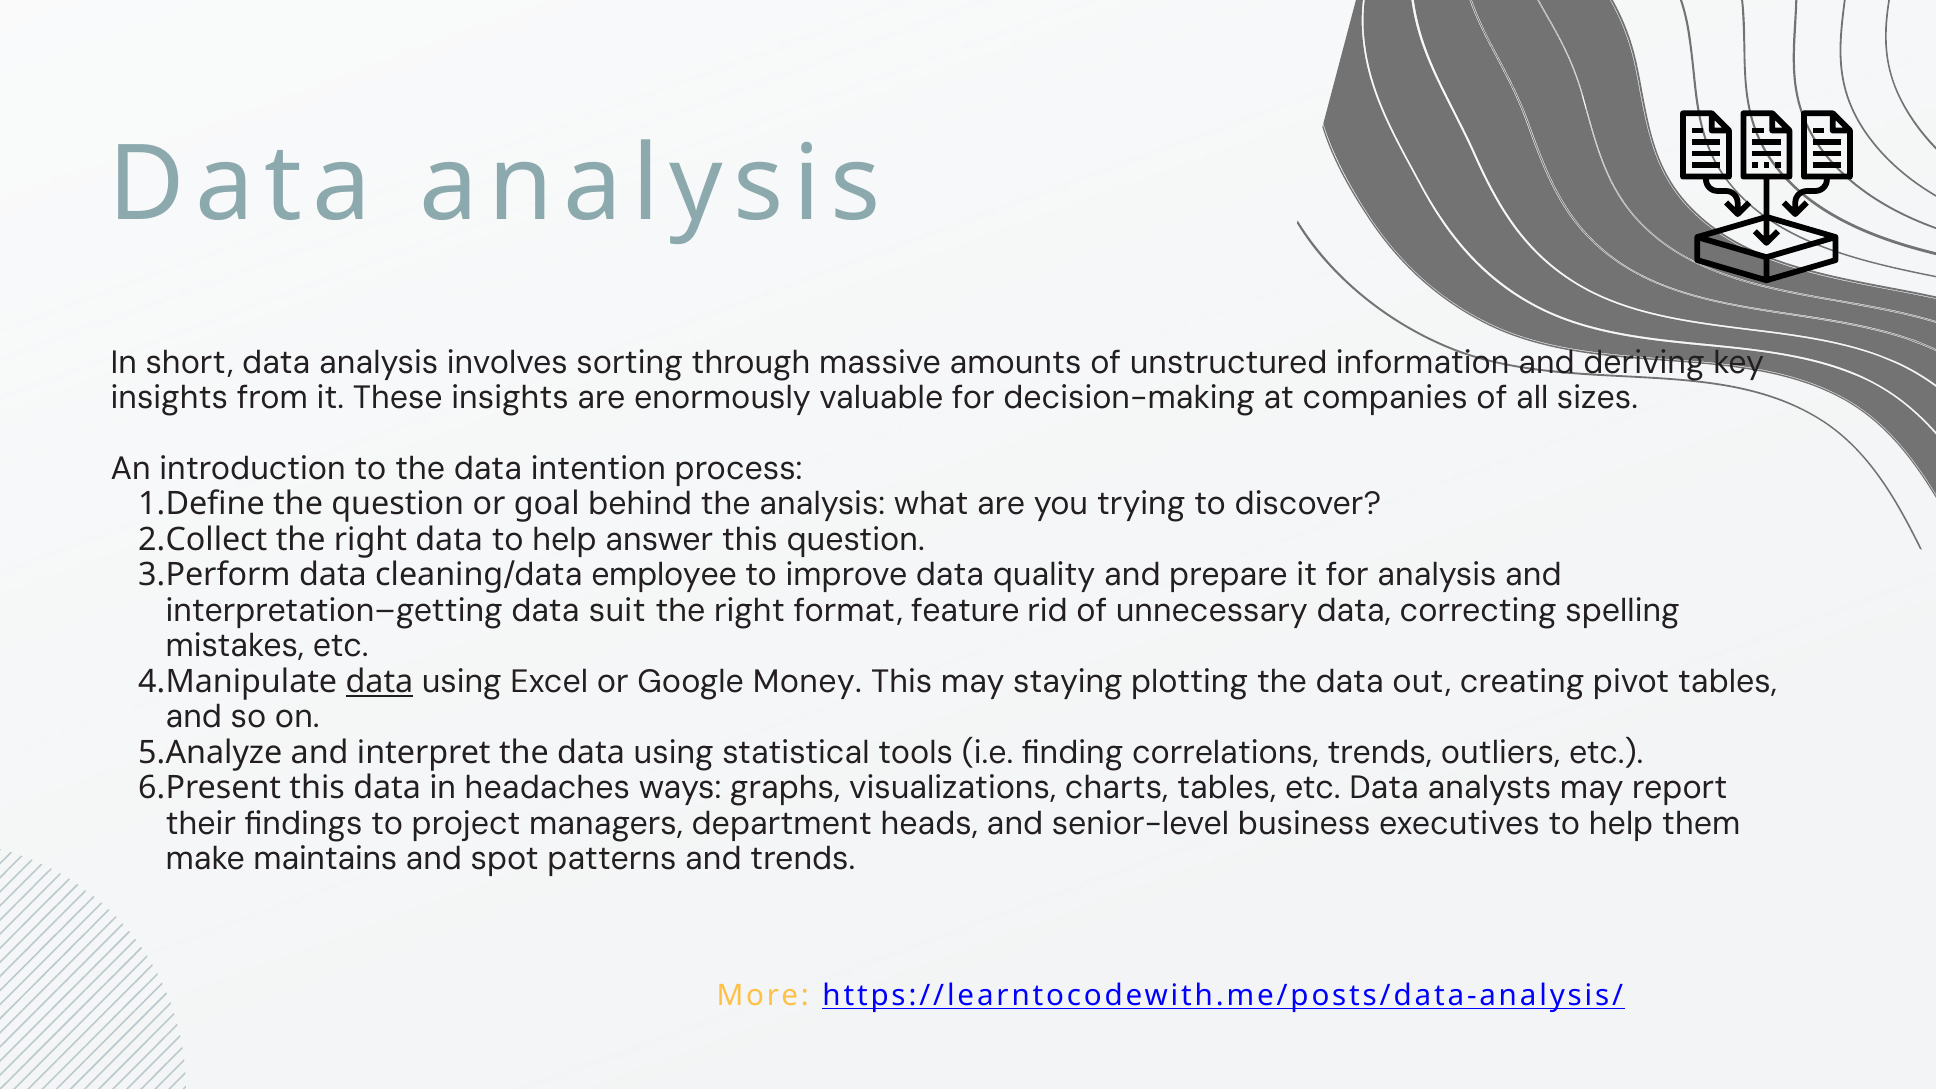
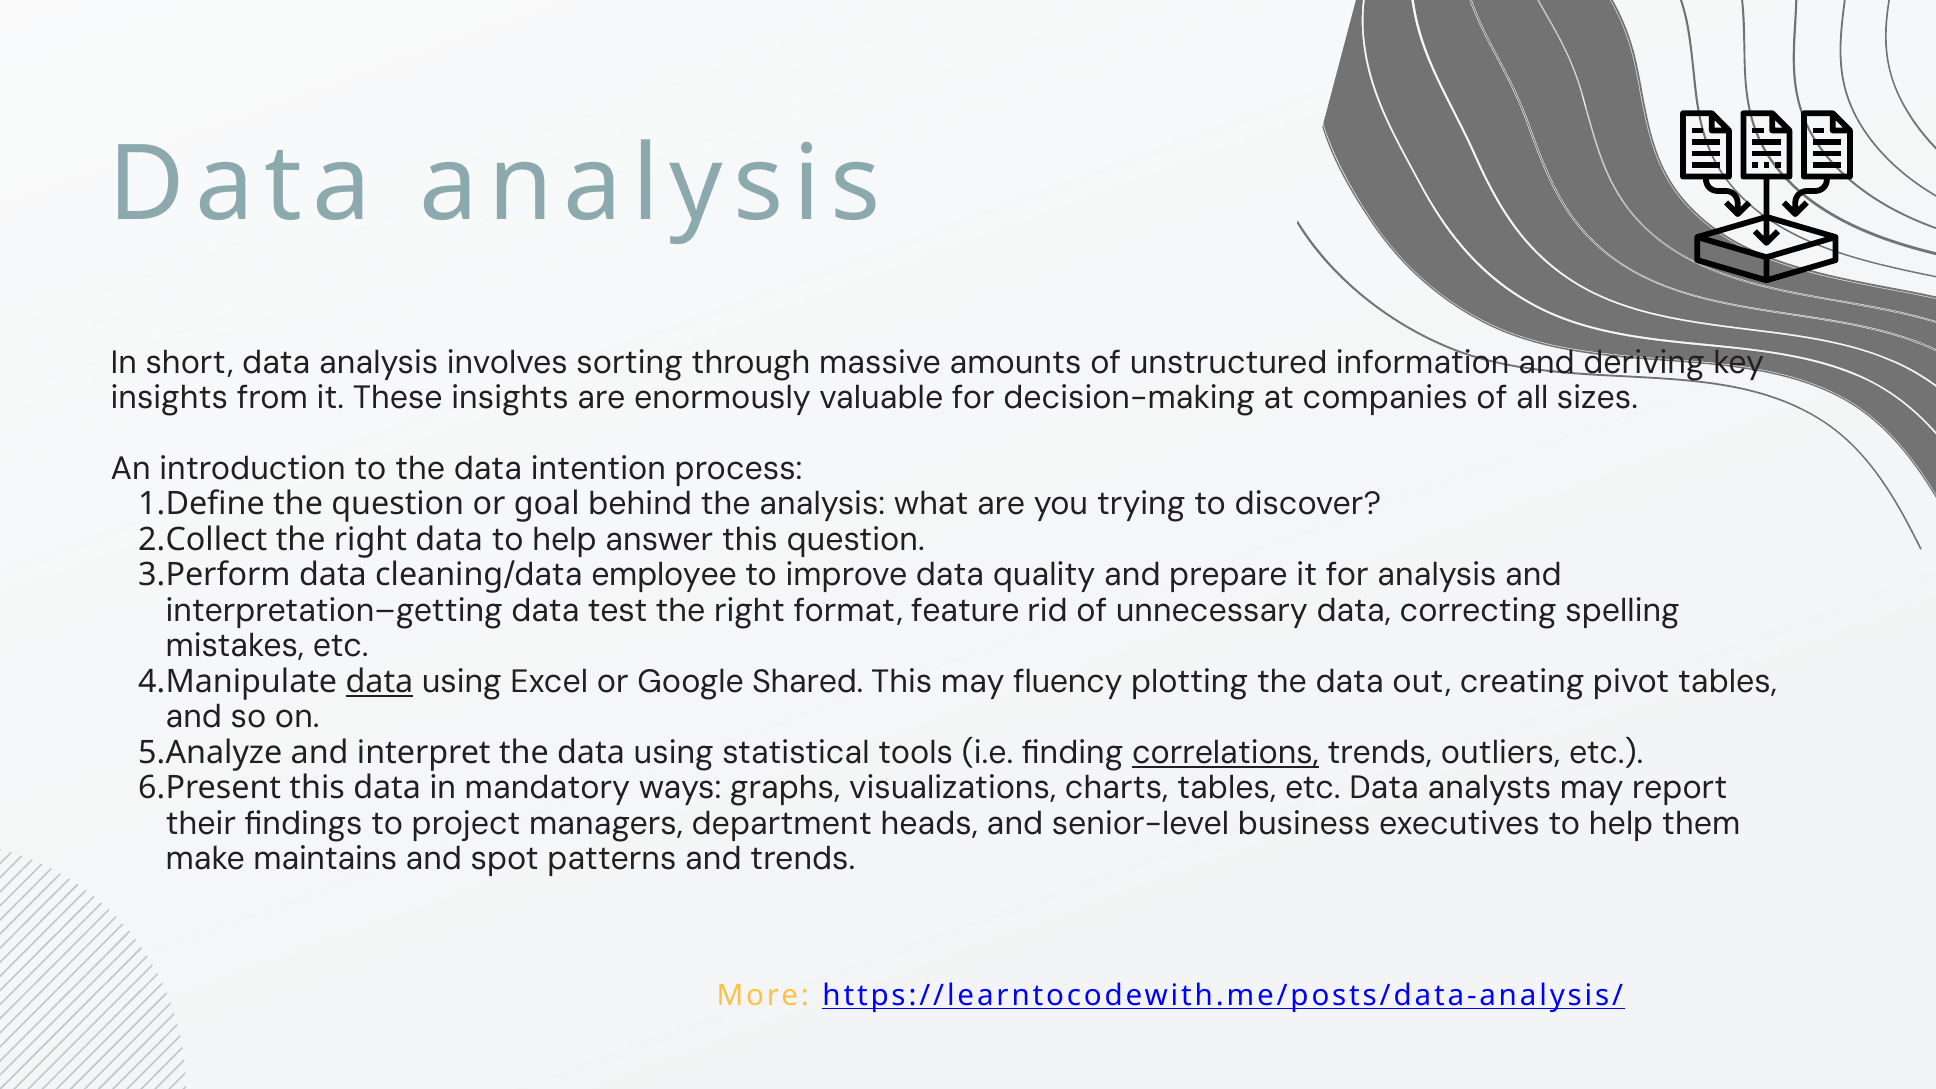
suit: suit -> test (618, 611)
Money: Money -> Shared (808, 682)
staying: staying -> fluency (1068, 682)
correlations underline: none -> present (1226, 753)
headaches: headaches -> mandatory (547, 788)
